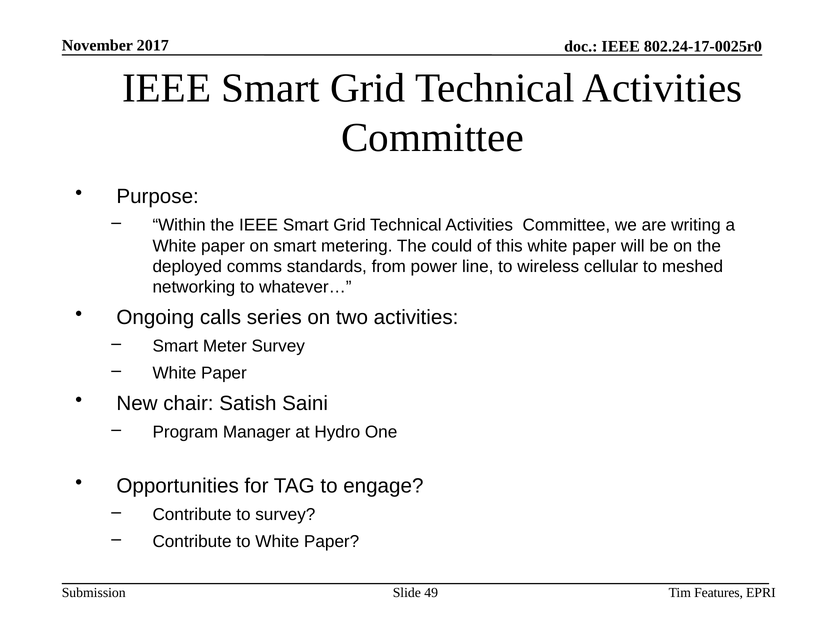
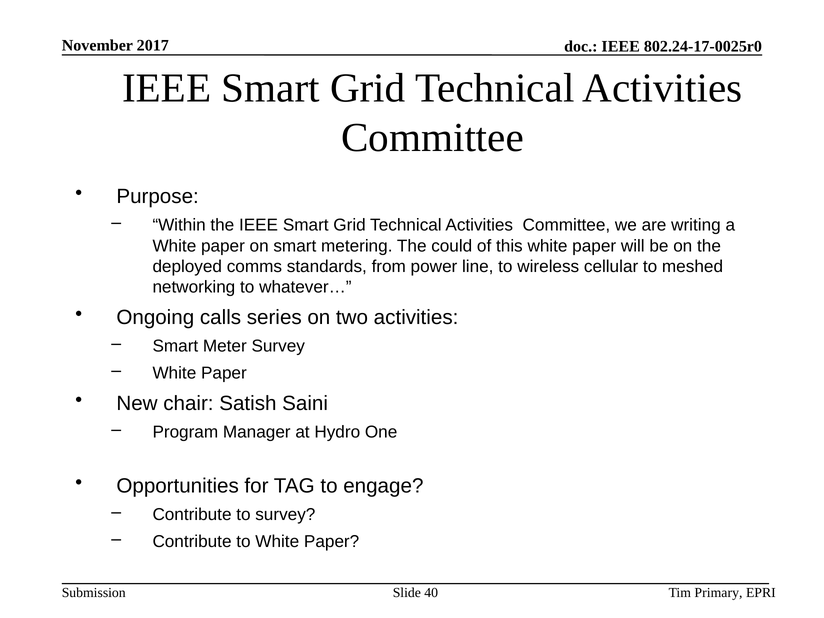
49: 49 -> 40 (431, 593)
Features: Features -> Primary (718, 593)
